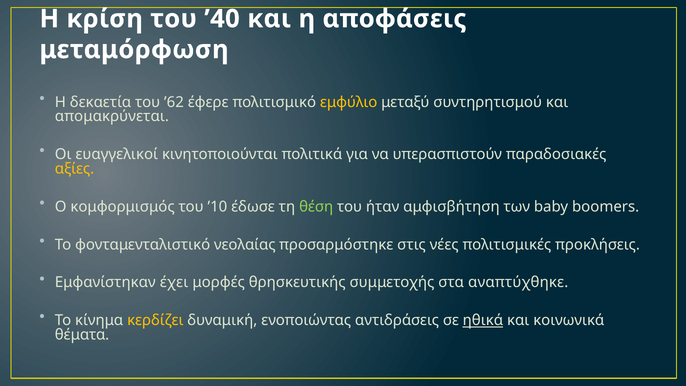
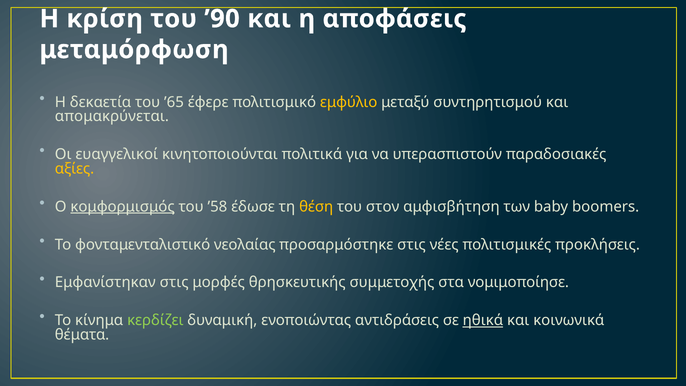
’40: ’40 -> ’90 (222, 19)
’62: ’62 -> ’65 (174, 102)
κομφορμισμός underline: none -> present (123, 207)
’10: ’10 -> ’58 (217, 207)
θέση colour: light green -> yellow (316, 207)
ήταν: ήταν -> στον (383, 207)
Εμφανίστηκαν έχει: έχει -> στις (174, 282)
αναπτύχθηκε: αναπτύχθηκε -> νομιμοποίησε (518, 282)
κερδίζει colour: yellow -> light green (155, 320)
